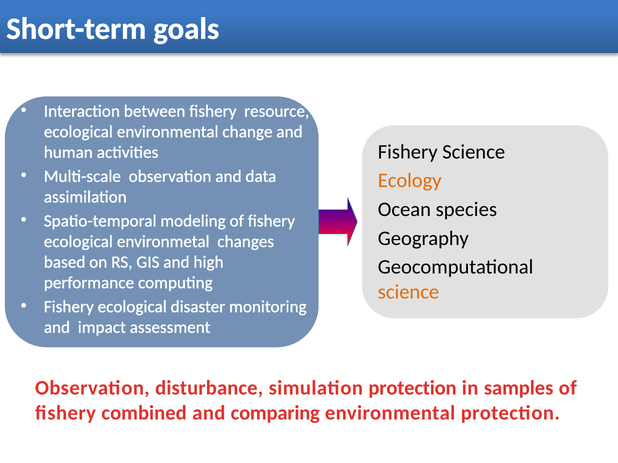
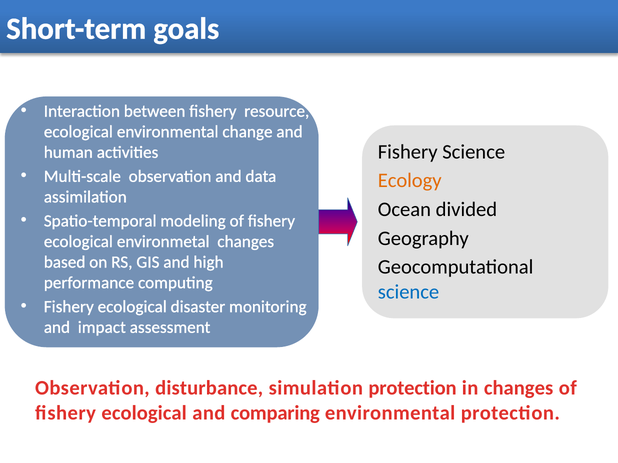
species: species -> divided (466, 210)
science colour: orange -> blue (409, 292)
in samples: samples -> changes (519, 389)
combined: combined -> ecological (144, 413)
